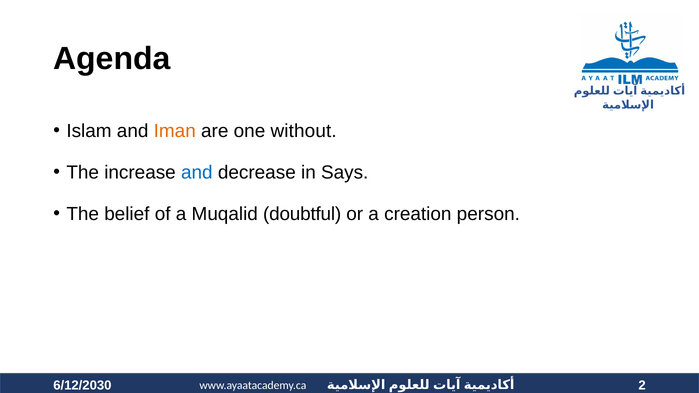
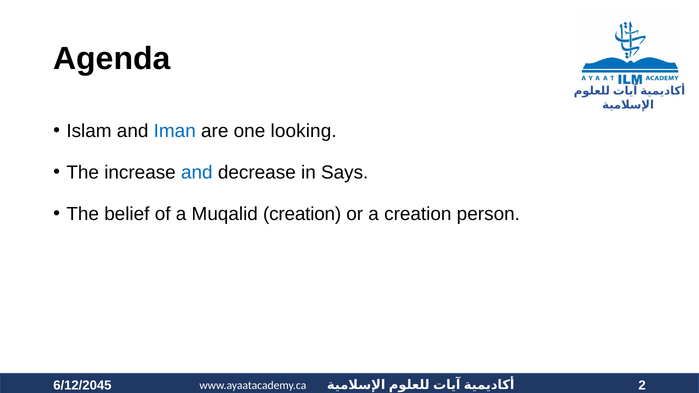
Iman colour: orange -> blue (175, 131)
without: without -> looking (304, 131)
Muqalid doubtful: doubtful -> creation (302, 214)
6/12/2030: 6/12/2030 -> 6/12/2045 (82, 386)
